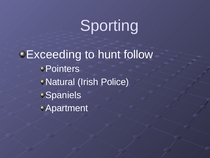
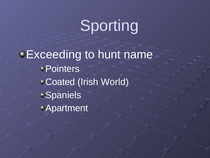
follow: follow -> name (138, 54)
Natural: Natural -> Coated (60, 82)
Police: Police -> World (115, 82)
